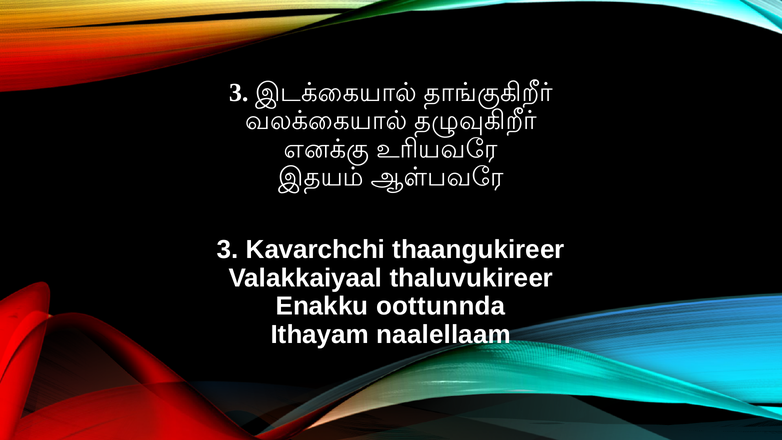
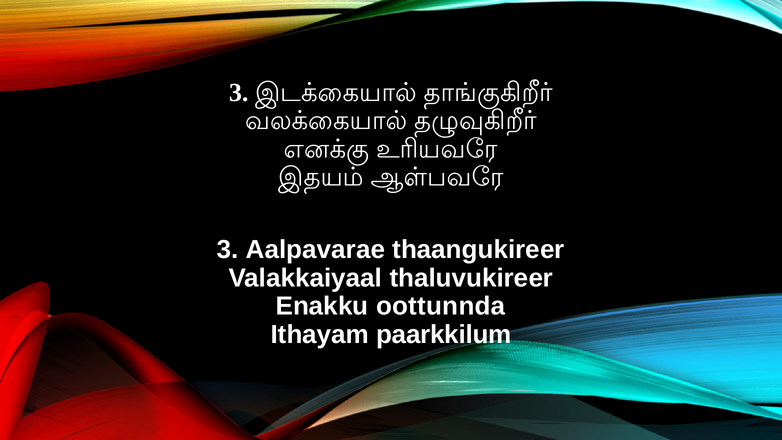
Kavarchchi: Kavarchchi -> Aalpavarae (315, 250)
naalellaam: naalellaam -> paarkkilum (444, 334)
